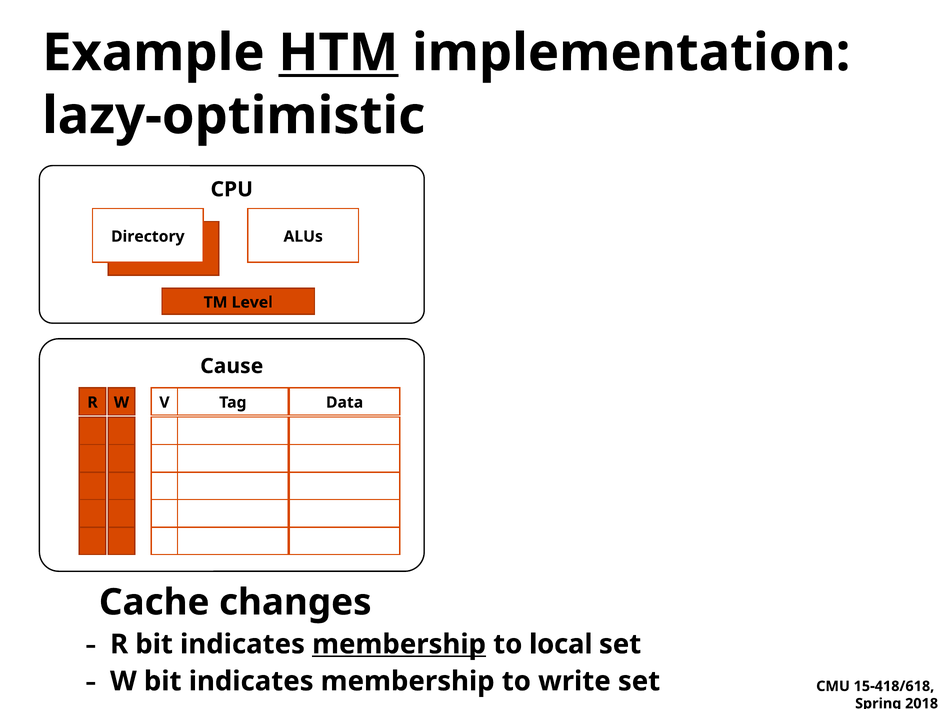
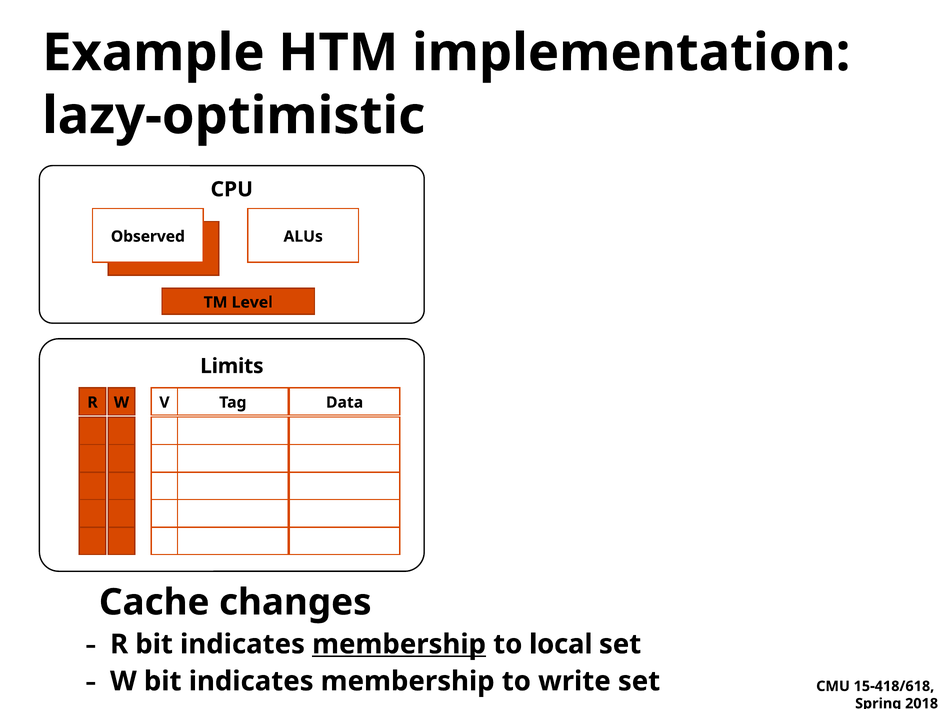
HTM underline: present -> none (338, 53)
Directory: Directory -> Observed (148, 237)
Cause: Cause -> Limits (232, 366)
